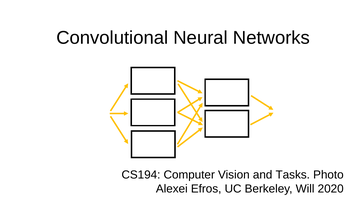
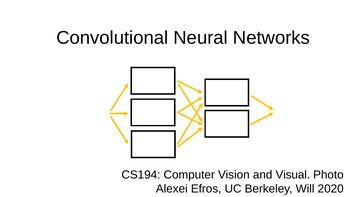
Tasks: Tasks -> Visual (293, 175)
